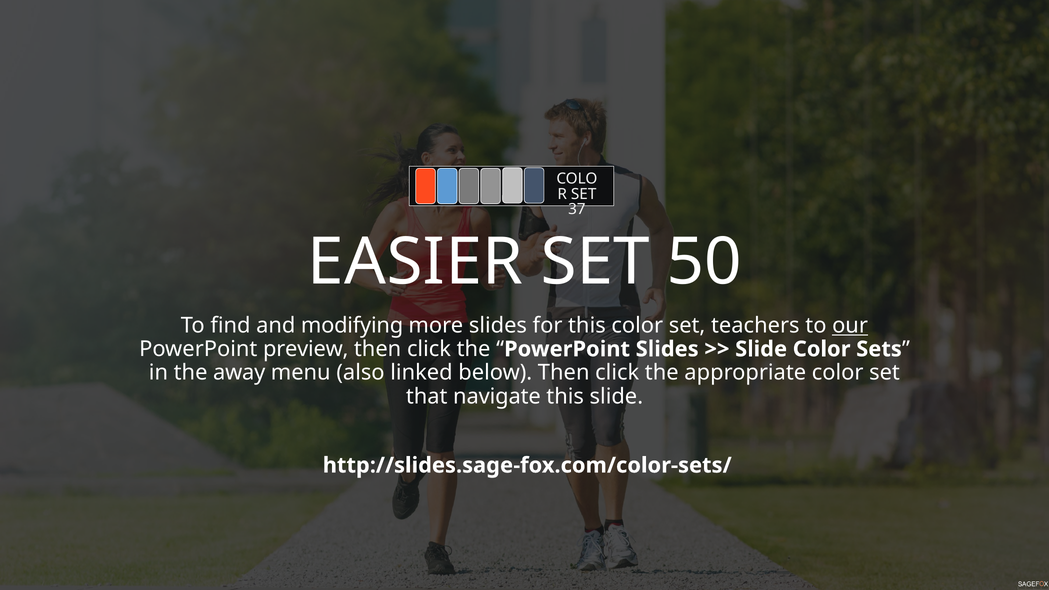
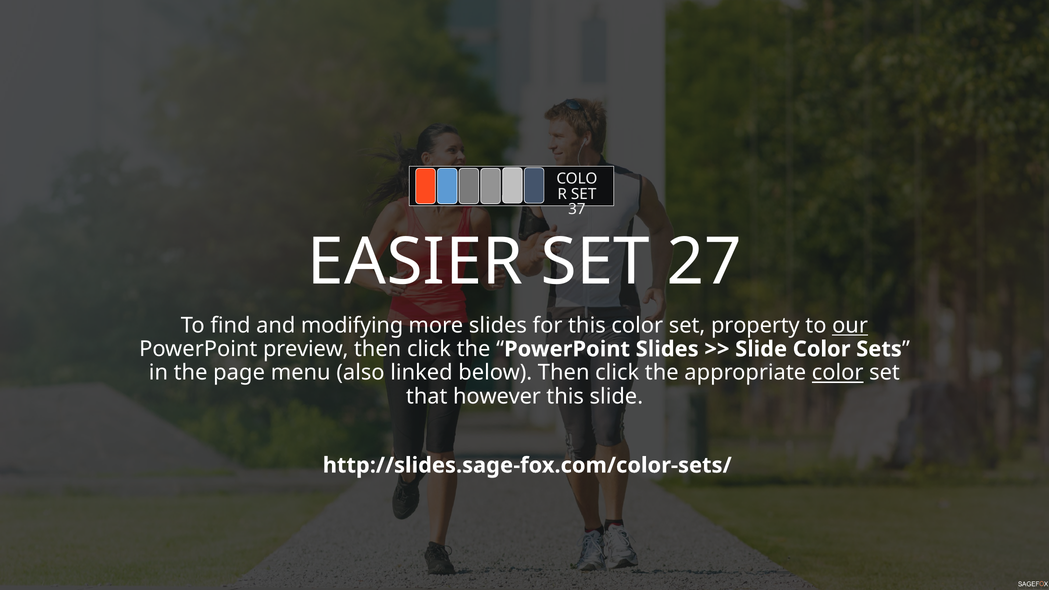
50: 50 -> 27 (704, 262)
teachers: teachers -> property (755, 326)
away: away -> page (239, 373)
color underline: none -> present (838, 373)
navigate: navigate -> however (497, 396)
